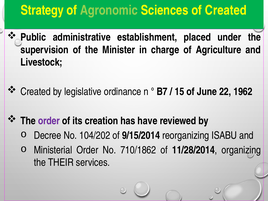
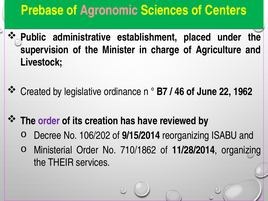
Strategy: Strategy -> Prebase (42, 10)
Agronomic colour: light green -> pink (109, 10)
of Created: Created -> Centers (226, 10)
15: 15 -> 46 (179, 92)
104/202: 104/202 -> 106/202 (95, 135)
